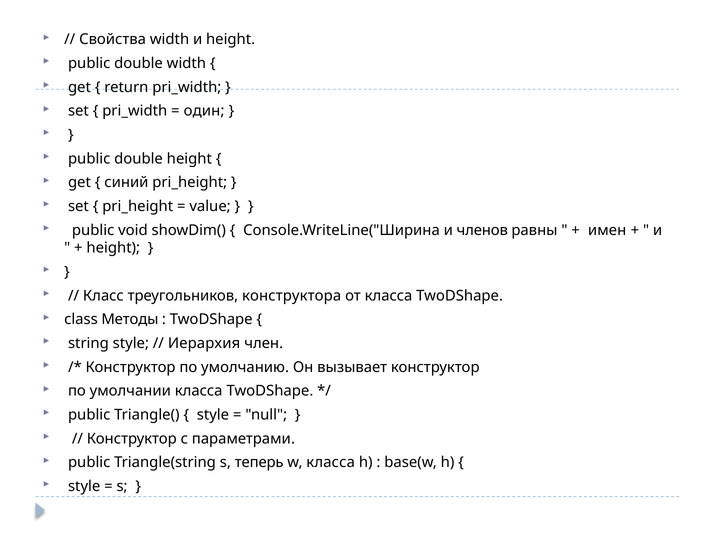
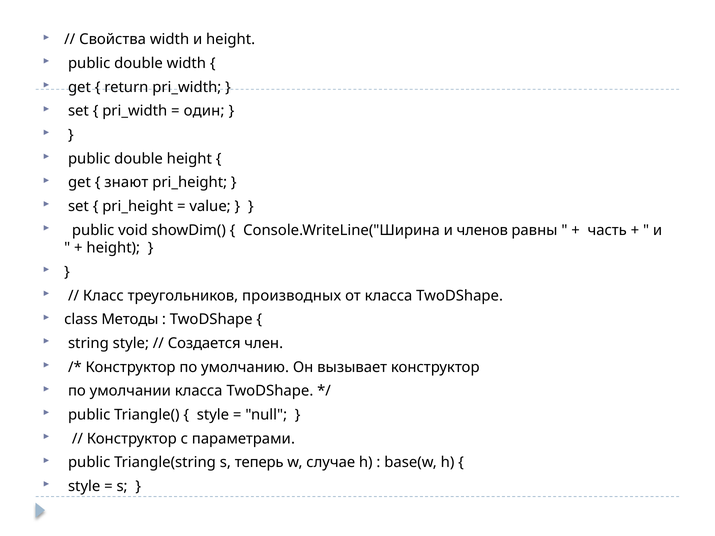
синий: синий -> знают (126, 183)
имен: имен -> часть (607, 230)
конструктора: конструктора -> производных (292, 296)
Иерархия: Иерархия -> Создается (204, 343)
w класса: класса -> случае (331, 463)
